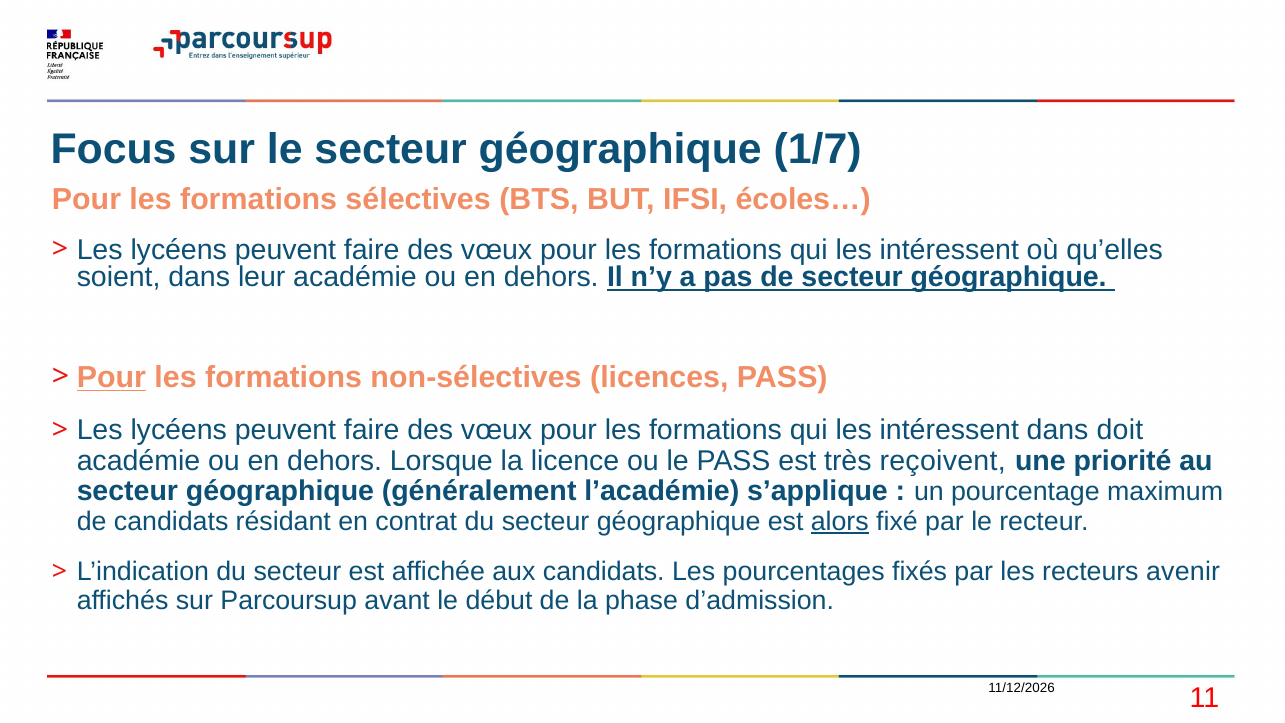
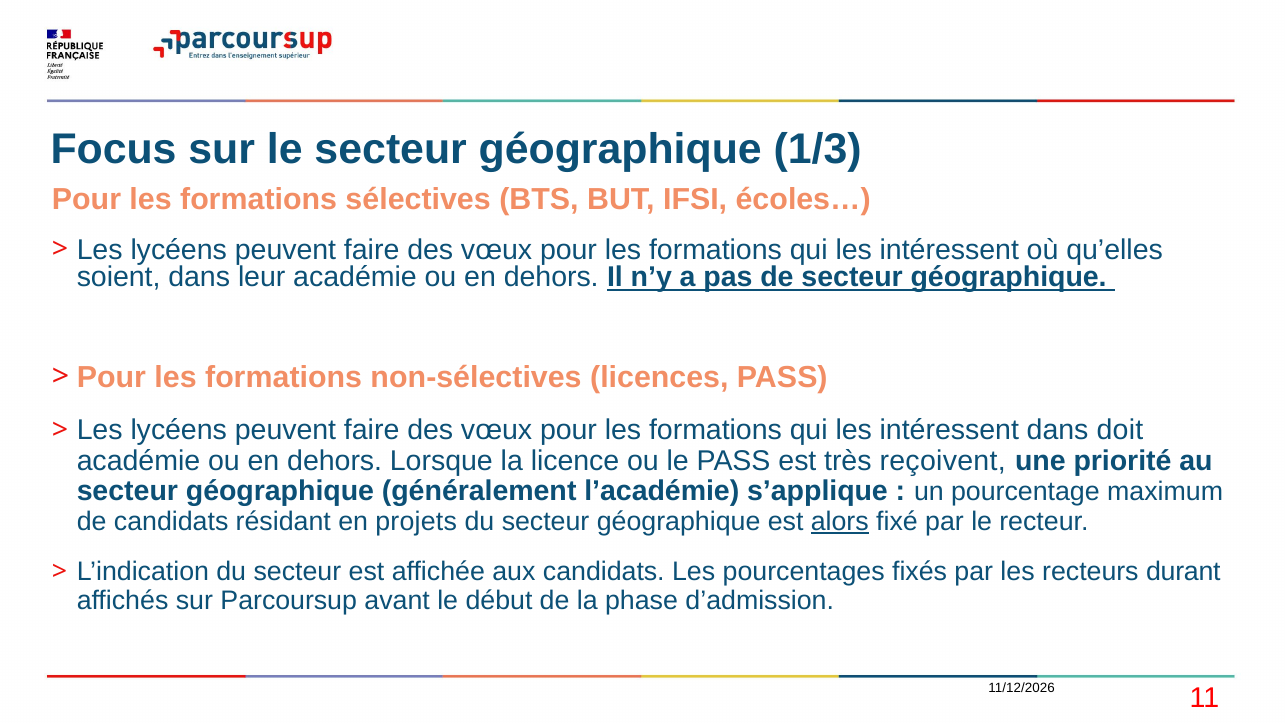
1/7: 1/7 -> 1/3 (818, 149)
Pour underline: present -> none (111, 377)
contrat: contrat -> projets (416, 521)
avenir: avenir -> durant (1183, 572)
